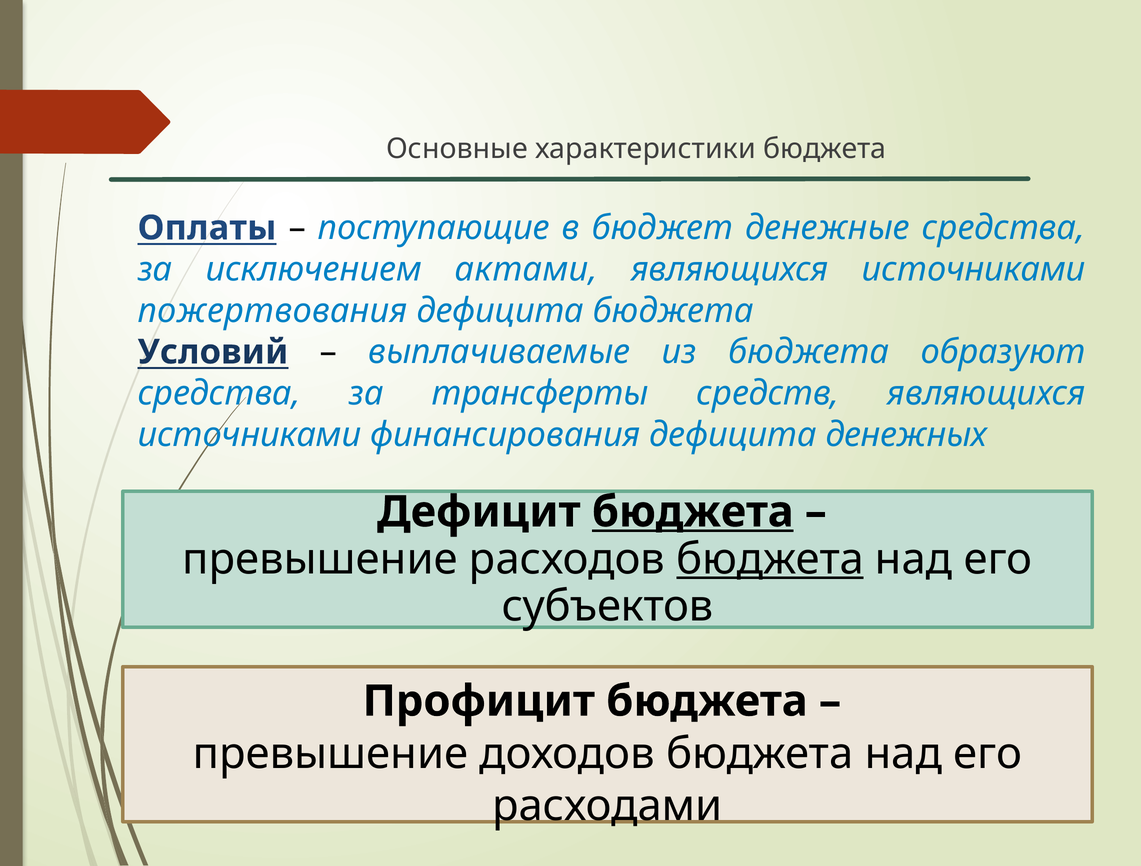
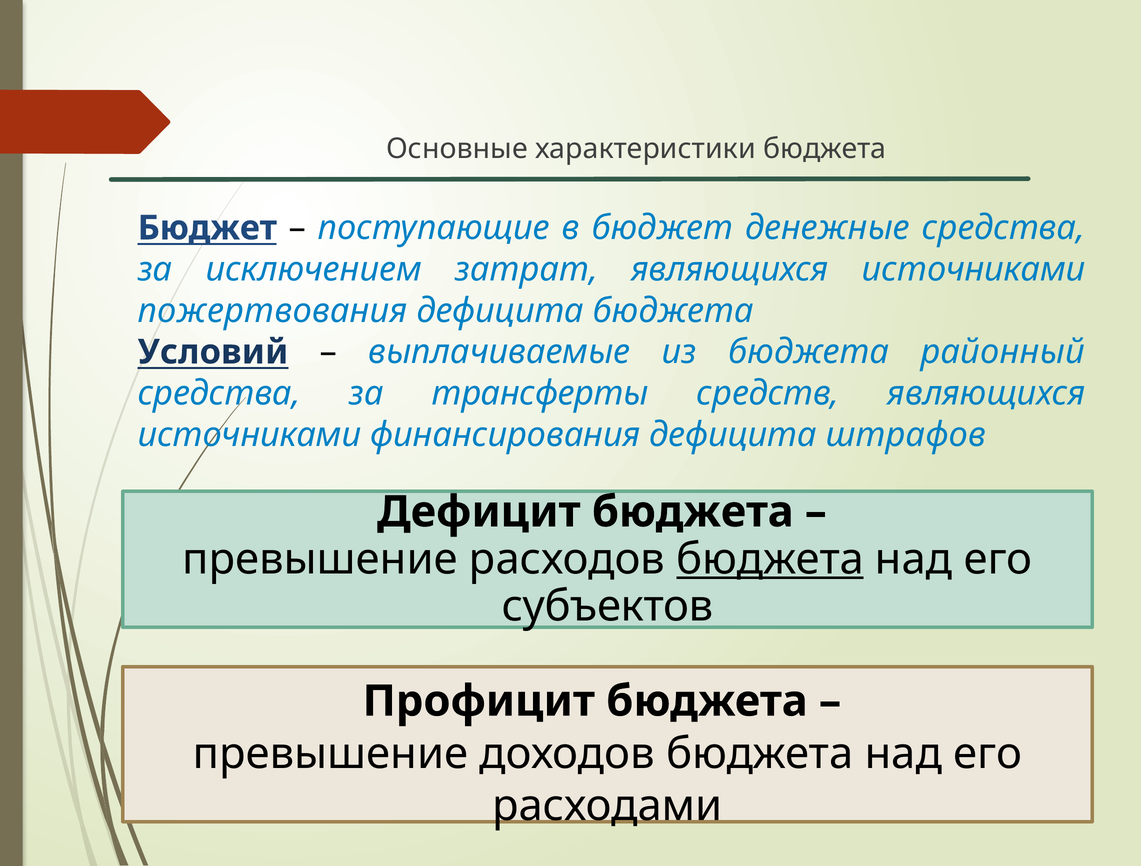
Оплаты: Оплаты -> Бюджет (207, 228)
актами: актами -> затрат (526, 270)
образуют: образуют -> районный (1003, 352)
денежных: денежных -> штрафов (906, 435)
бюджета underline: present -> none (693, 512)
